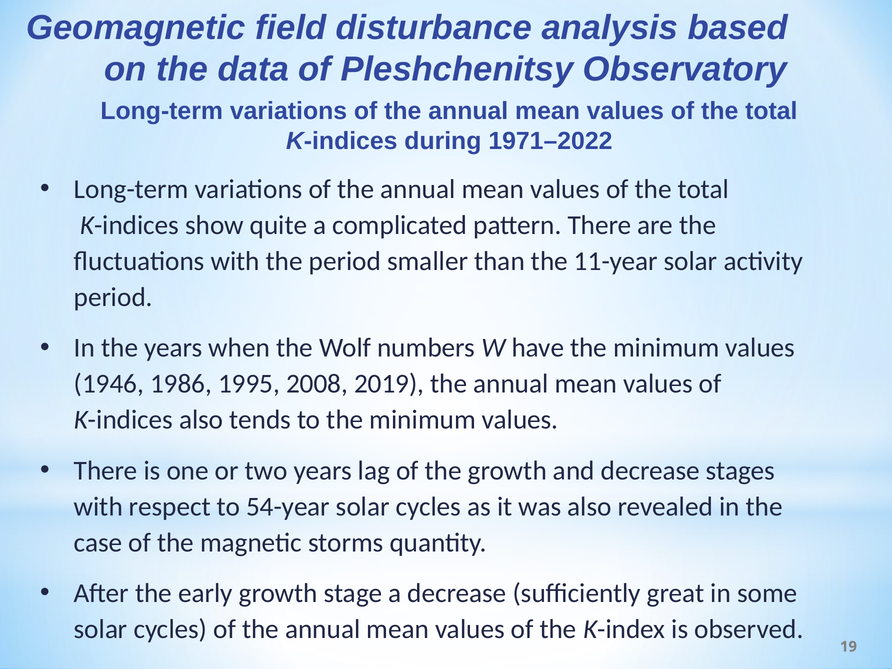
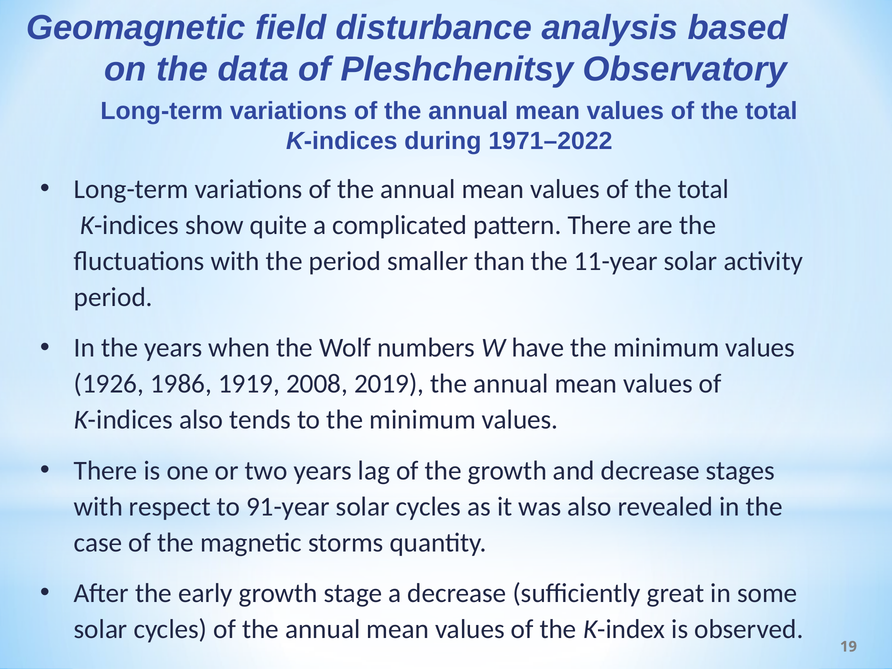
1946: 1946 -> 1926 (109, 384)
1995: 1995 -> 1919 (249, 384)
54-year: 54-year -> 91-year (288, 507)
